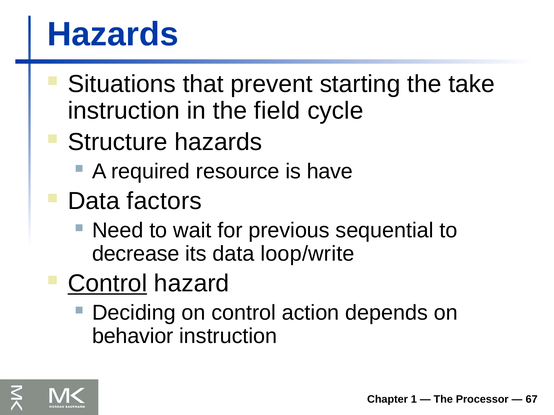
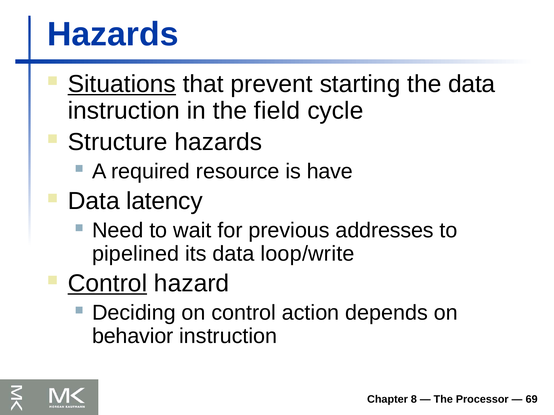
Situations underline: none -> present (122, 84)
the take: take -> data (472, 84)
factors: factors -> latency (164, 201)
sequential: sequential -> addresses (385, 231)
decrease: decrease -> pipelined (136, 254)
1: 1 -> 8 (414, 400)
67: 67 -> 69 (532, 400)
